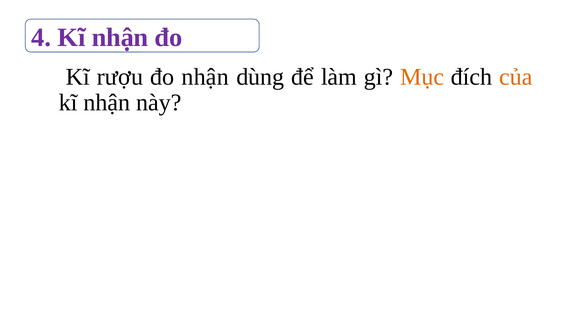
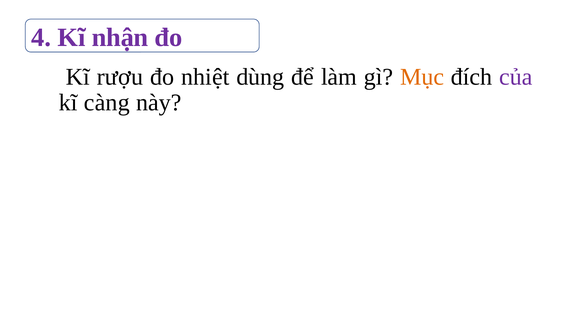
đo nhận: nhận -> nhiệt (205, 77)
của colour: orange -> purple (516, 77)
nhận: nhận -> càng (107, 103)
